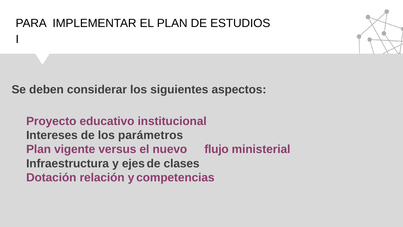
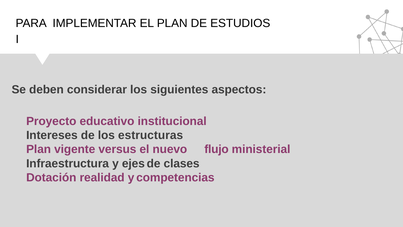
parámetros: parámetros -> estructuras (151, 135)
relación: relación -> realidad (102, 177)
